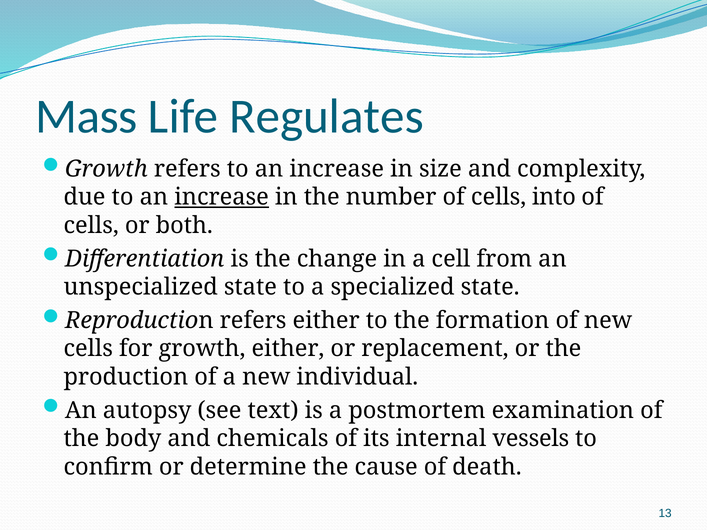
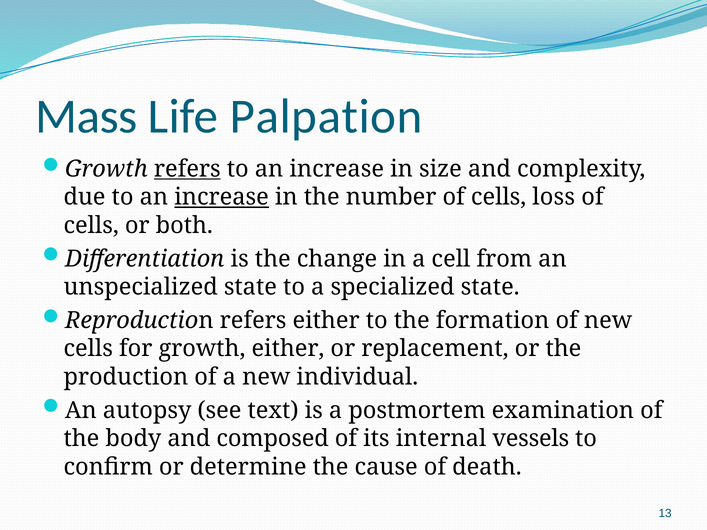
Regulates: Regulates -> Palpation (326, 117)
refers underline: none -> present (187, 169)
into: into -> loss (554, 197)
chemicals: chemicals -> composed (273, 439)
